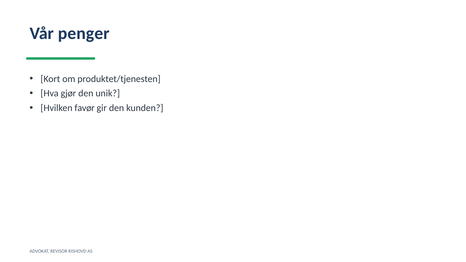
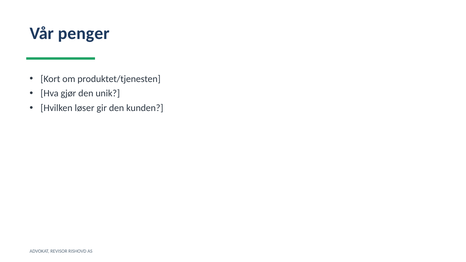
favør: favør -> løser (85, 108)
